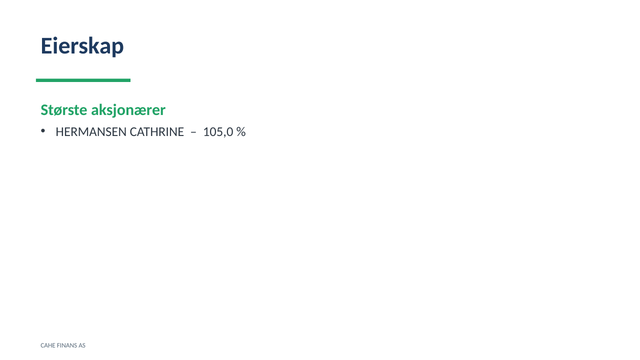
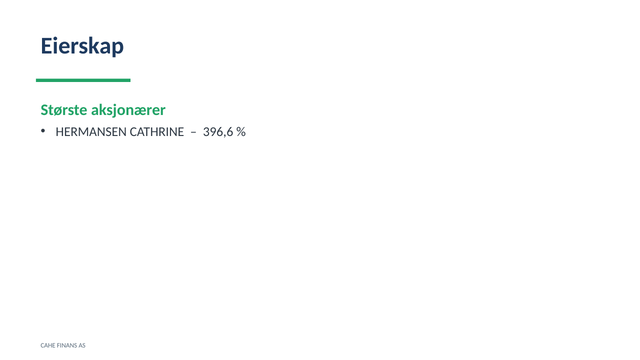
105,0: 105,0 -> 396,6 (218, 132)
